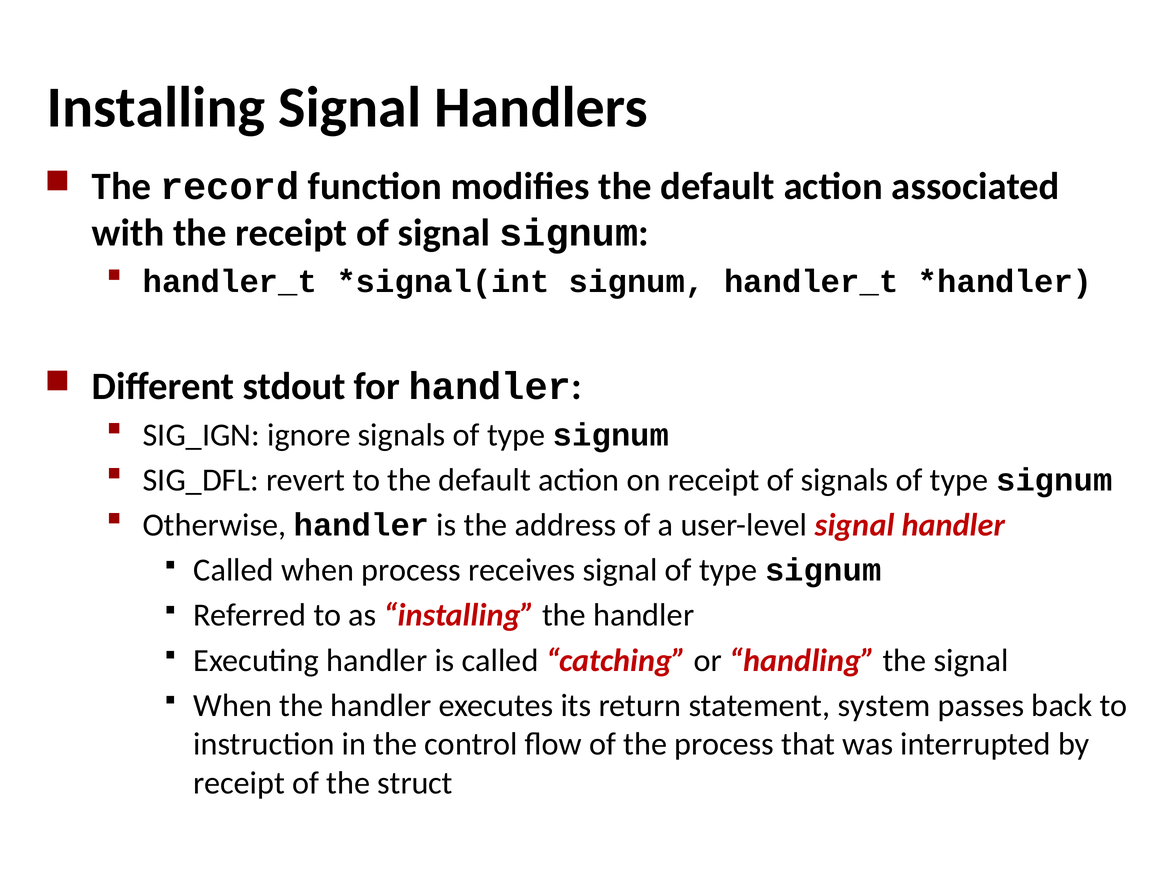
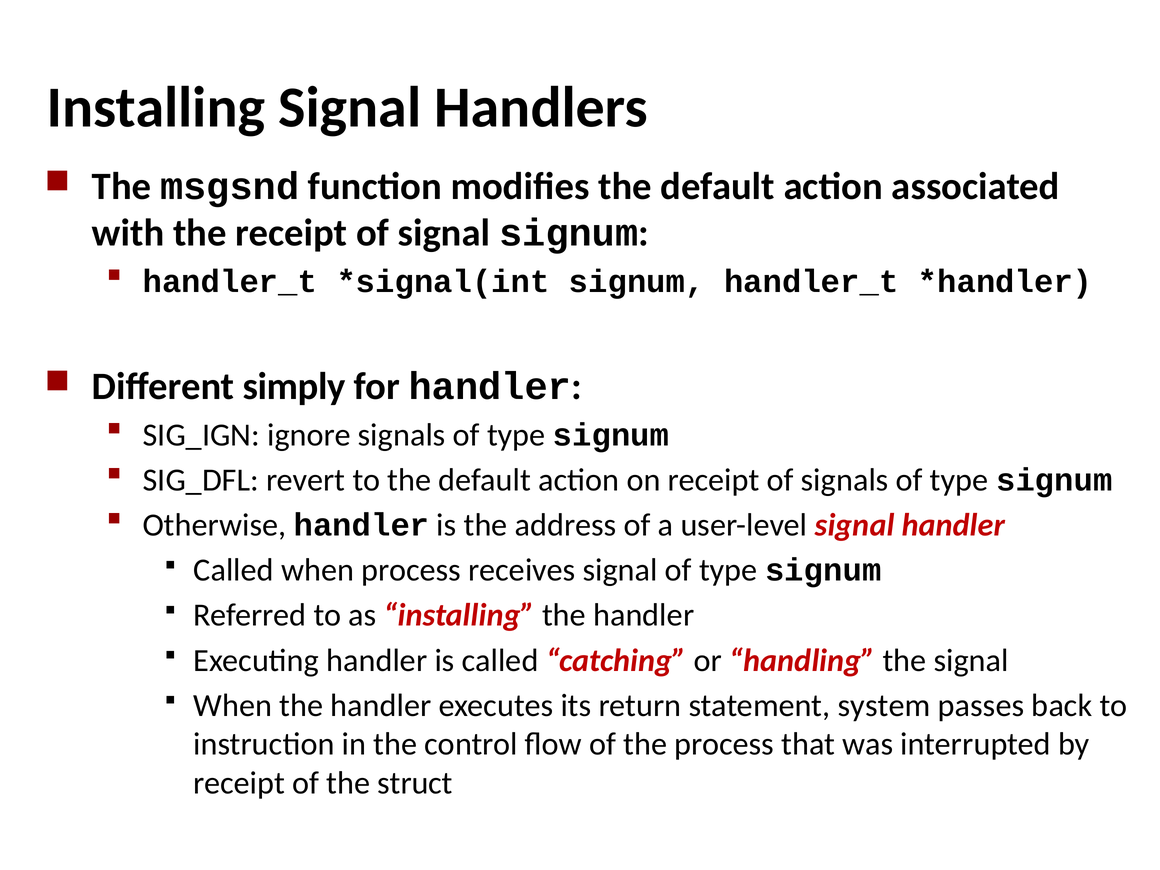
record: record -> msgsnd (230, 187)
stdout: stdout -> simply (294, 386)
